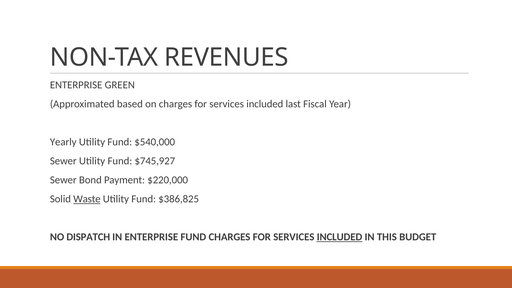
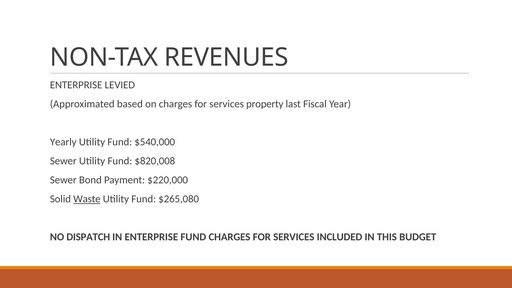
GREEN: GREEN -> LEVIED (120, 85)
included: included -> property (265, 104)
$745,927: $745,927 -> $820,008 (155, 161)
$386,825: $386,825 -> $265,080 (179, 199)
INCLUDED underline: present -> none (340, 237)
